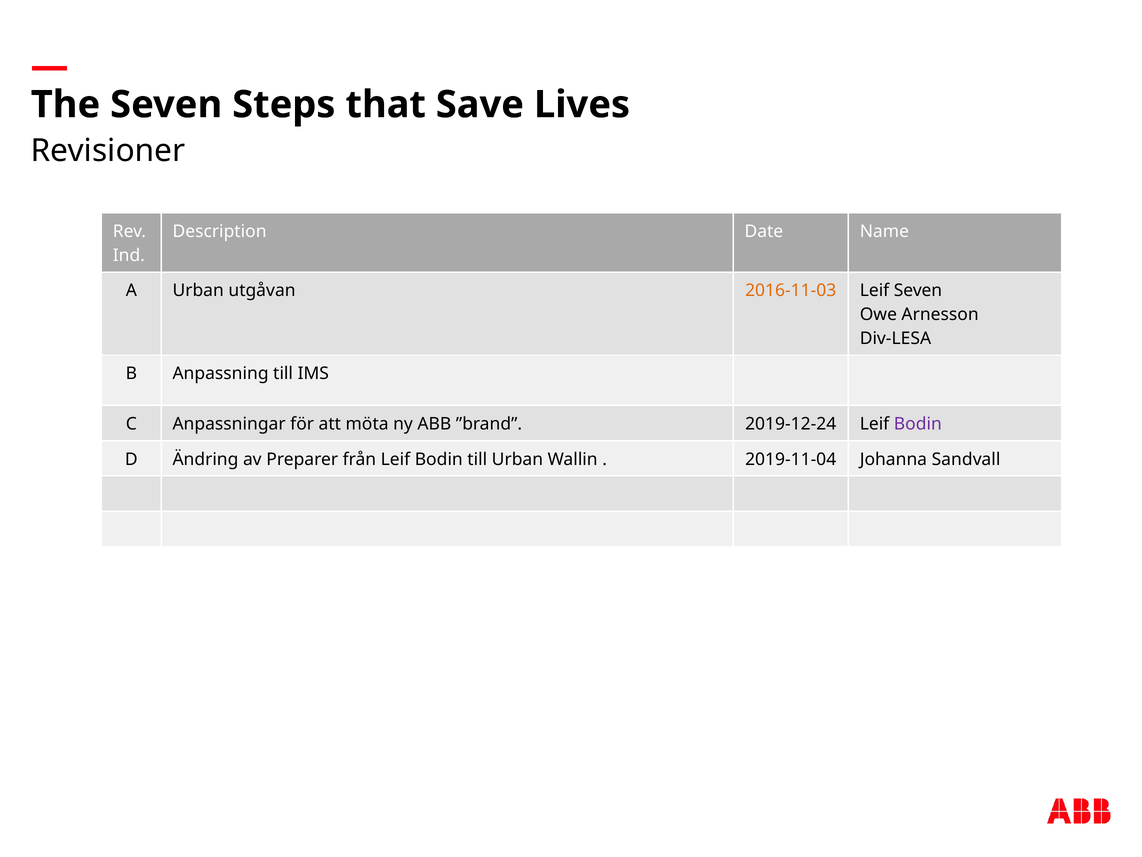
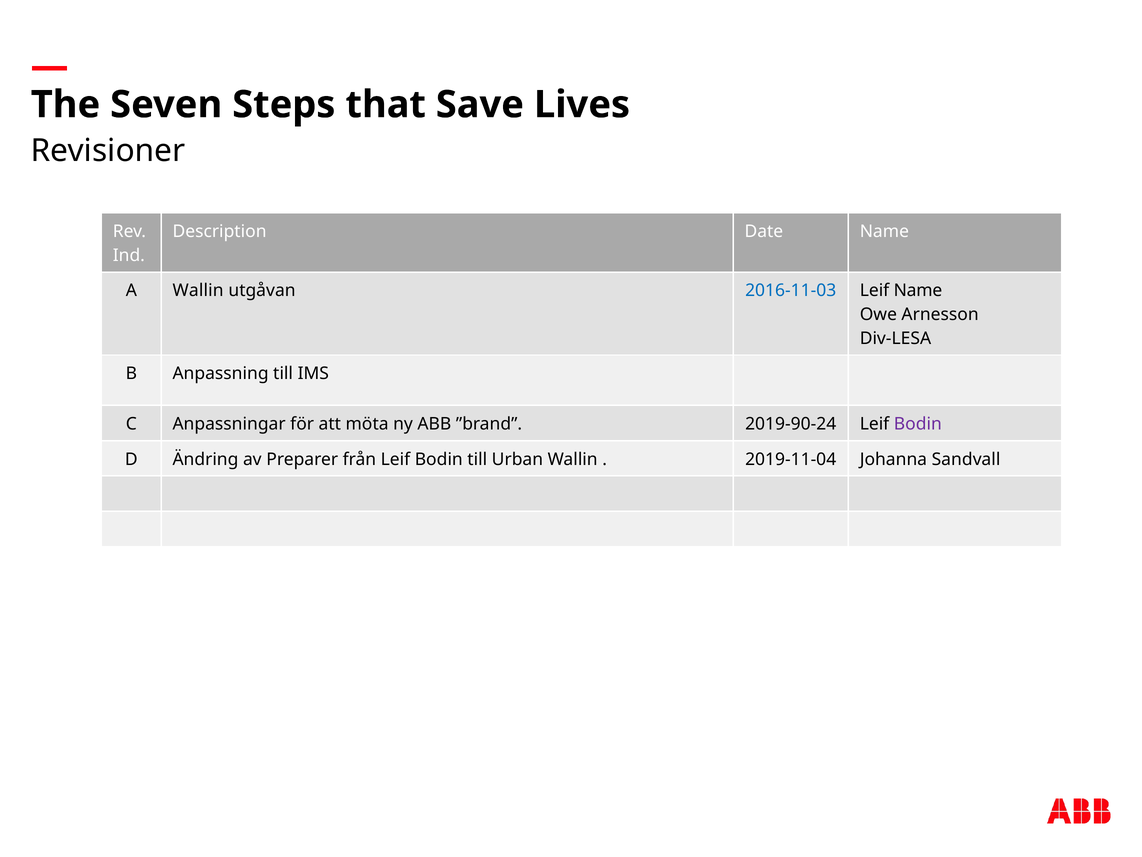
A Urban: Urban -> Wallin (198, 291)
2016-11-03 colour: orange -> blue (791, 291)
Leif Seven: Seven -> Name (918, 291)
2019-12-24: 2019-12-24 -> 2019-90-24 (791, 424)
